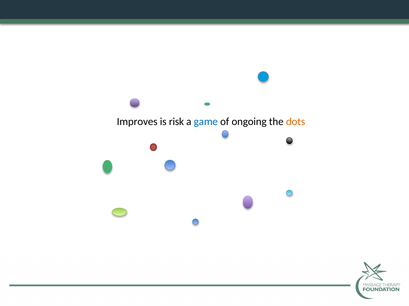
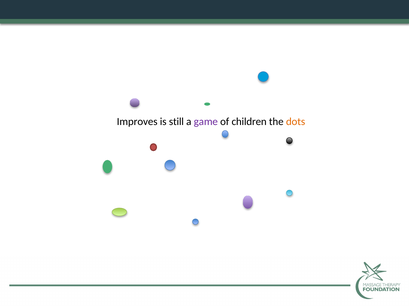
risk: risk -> still (176, 122)
game colour: blue -> purple (206, 122)
ongoing: ongoing -> children (249, 122)
